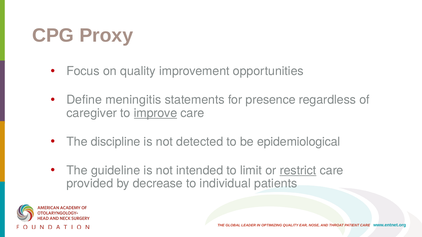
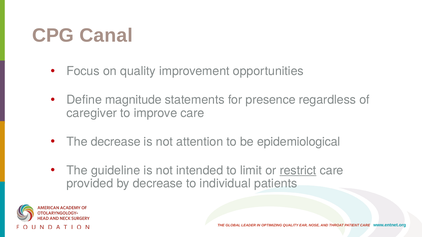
Proxy: Proxy -> Canal (106, 35)
meningitis: meningitis -> magnitude (133, 100)
improve underline: present -> none (156, 113)
The discipline: discipline -> decrease (116, 142)
detected: detected -> attention (200, 142)
